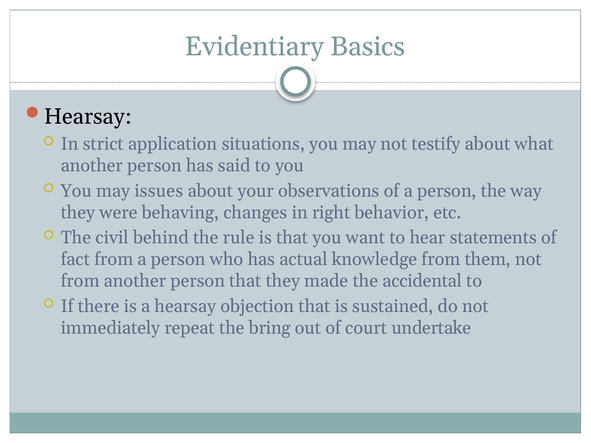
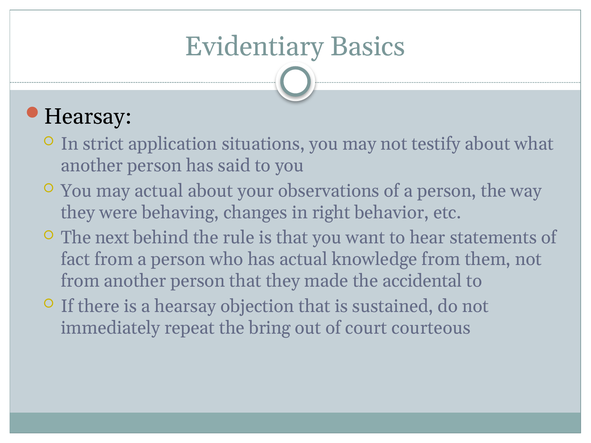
may issues: issues -> actual (159, 191)
civil: civil -> next (112, 238)
undertake: undertake -> courteous (431, 328)
